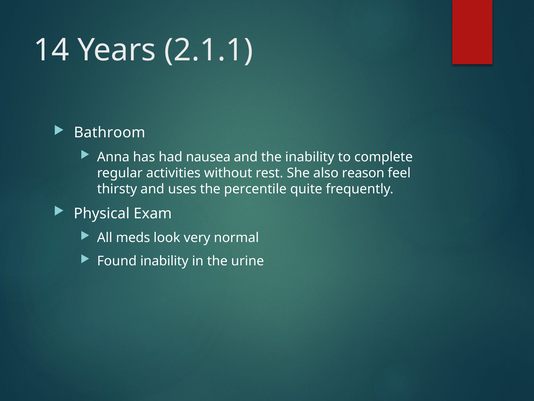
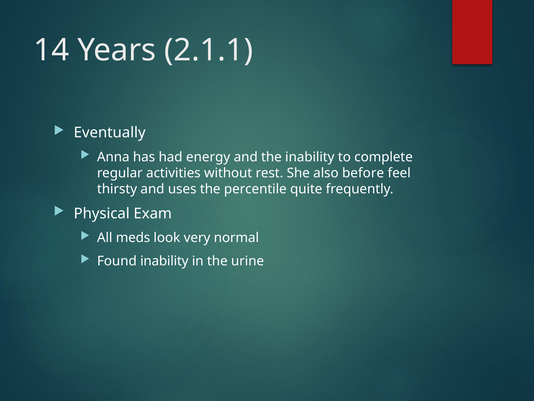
Bathroom: Bathroom -> Eventually (110, 133)
nausea: nausea -> energy (208, 157)
reason: reason -> before (363, 173)
